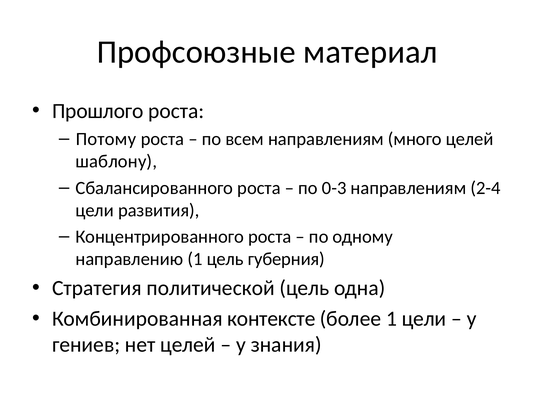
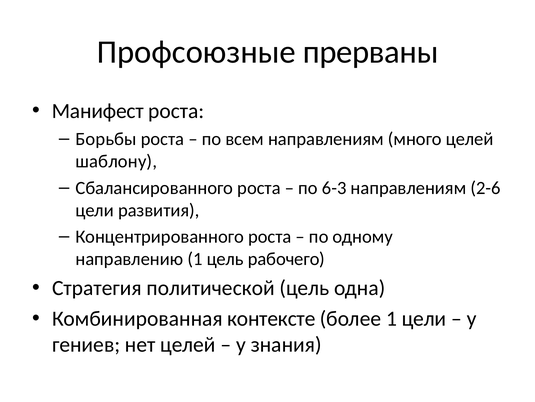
материал: материал -> прерваны (371, 52)
Прошлого: Прошлого -> Манифест (98, 111)
Потому: Потому -> Борьбы (106, 139)
0-3: 0-3 -> 6-3 (334, 188)
2-4: 2-4 -> 2-6 (486, 188)
губерния: губерния -> рабочего (286, 259)
